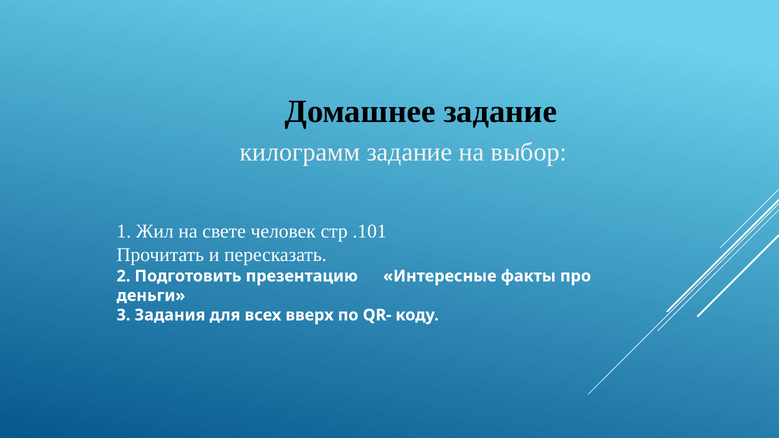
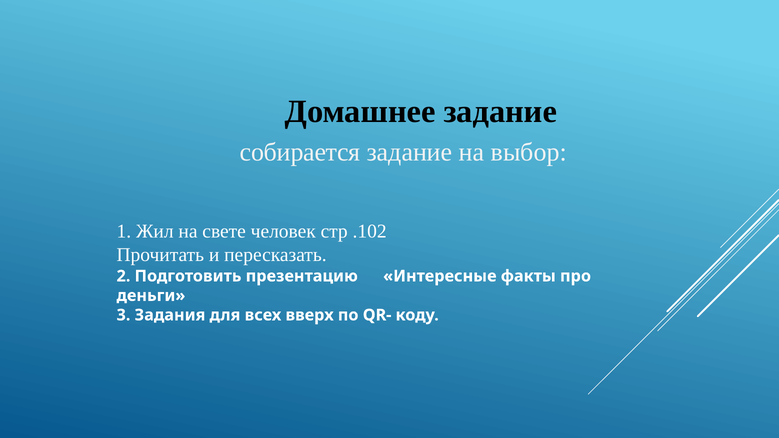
килограмм: килограмм -> собирается (300, 152)
.101: .101 -> .102 (370, 232)
